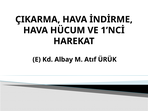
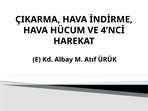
1’NCİ: 1’NCİ -> 4’NCİ (113, 30)
